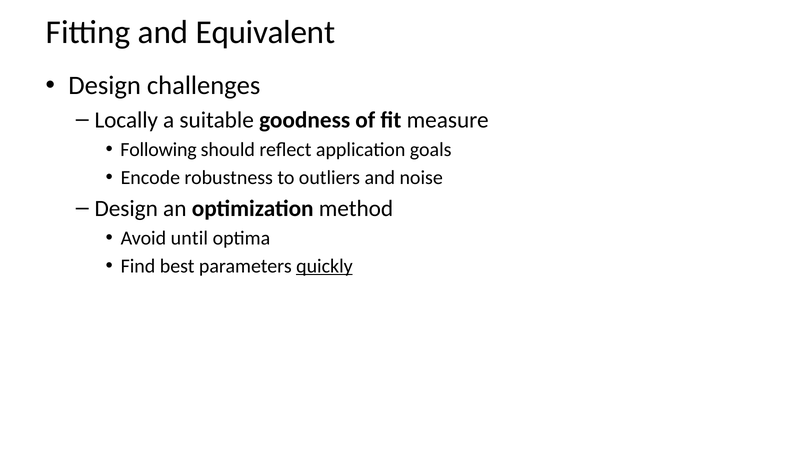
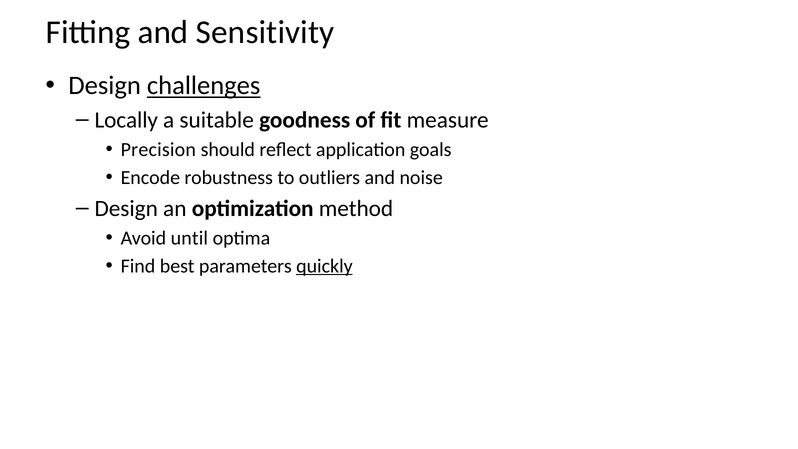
Equivalent: Equivalent -> Sensitivity (265, 32)
challenges underline: none -> present (204, 86)
Following: Following -> Precision (158, 150)
